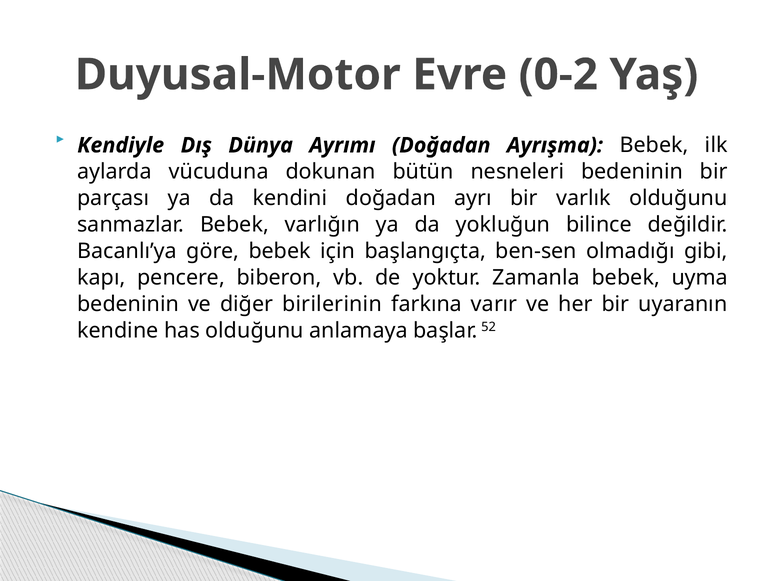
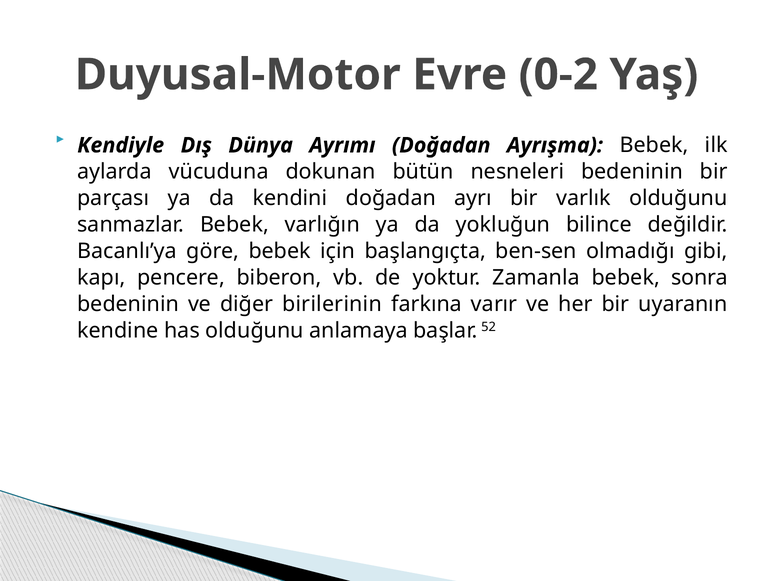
uyma: uyma -> sonra (700, 278)
